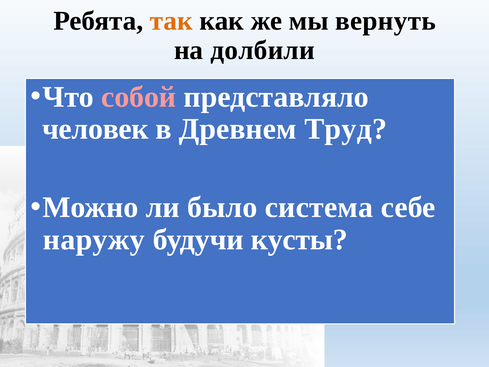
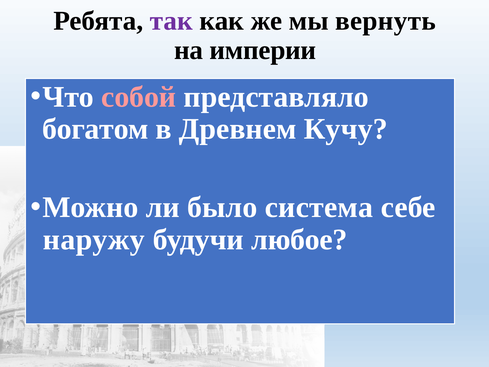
так colour: orange -> purple (171, 21)
долбили: долбили -> империи (263, 50)
человек: человек -> богатом (95, 129)
Труд: Труд -> Кучу (346, 129)
кусты: кусты -> любое (299, 239)
